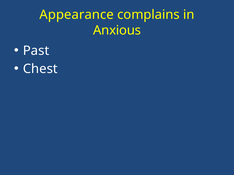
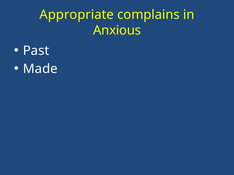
Appearance: Appearance -> Appropriate (77, 15)
Chest: Chest -> Made (40, 69)
